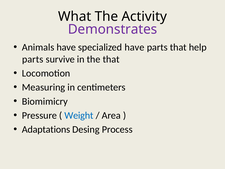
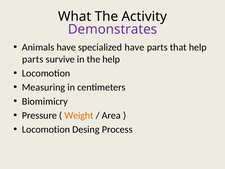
the that: that -> help (111, 59)
Weight colour: blue -> orange (79, 115)
Adaptations: Adaptations -> Locomotion (46, 129)
